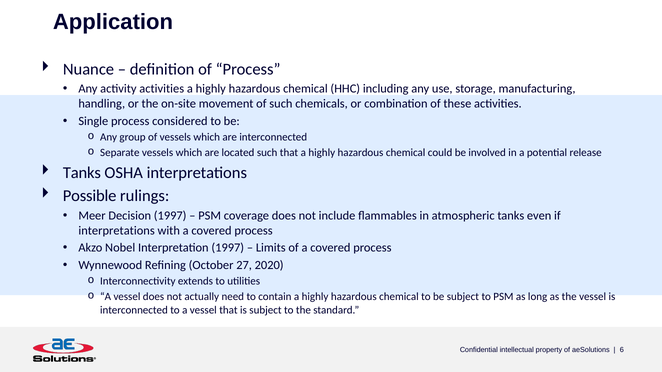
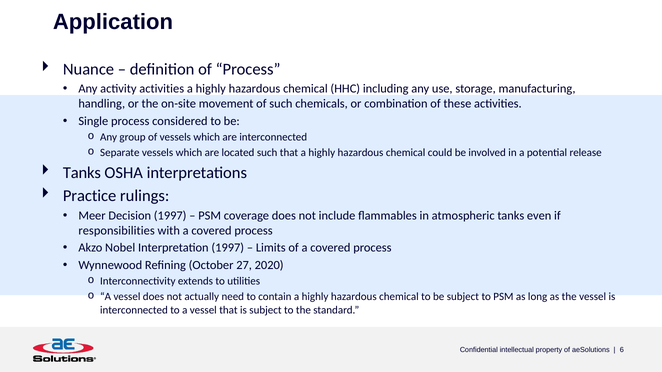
Possible: Possible -> Practice (90, 196)
interpretations: interpretations -> responsibilities (117, 231)
